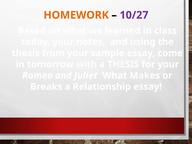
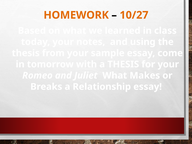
10/27 colour: purple -> orange (134, 15)
